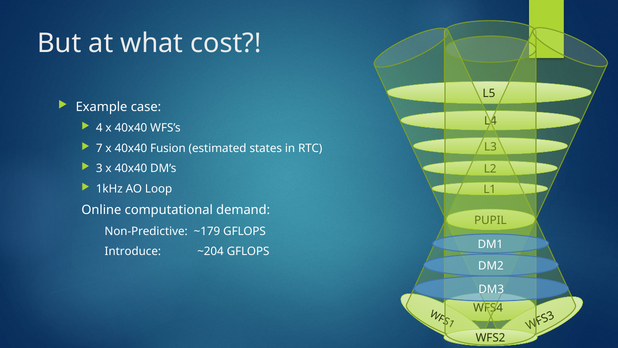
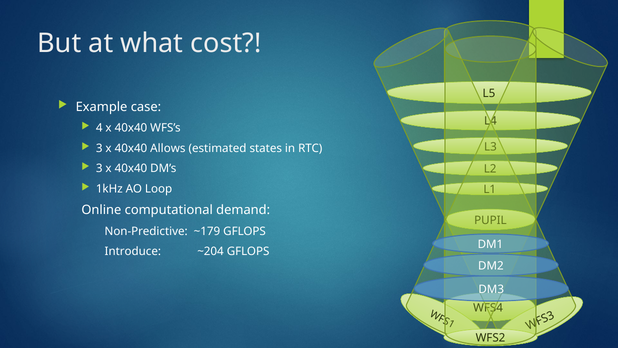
7: 7 -> 3 (99, 148)
Fusion: Fusion -> Allows (168, 148)
